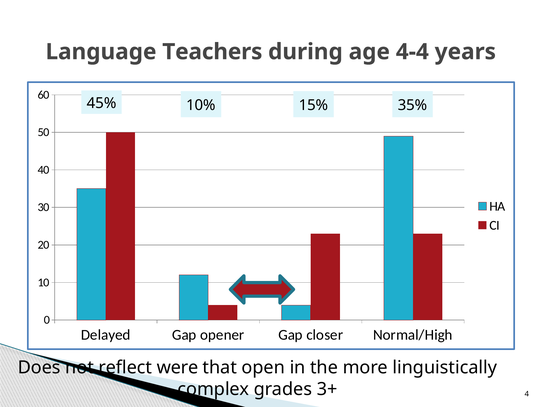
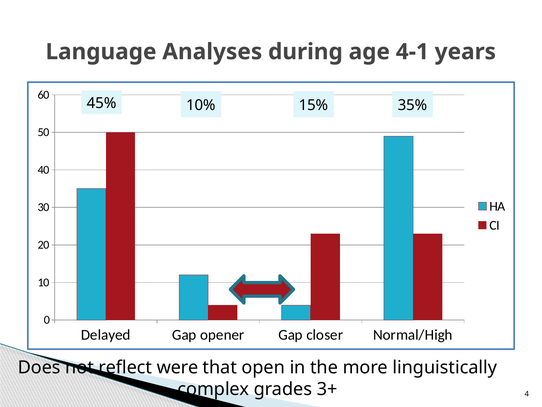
Teachers: Teachers -> Analyses (212, 52)
4-4: 4-4 -> 4-1 (412, 52)
